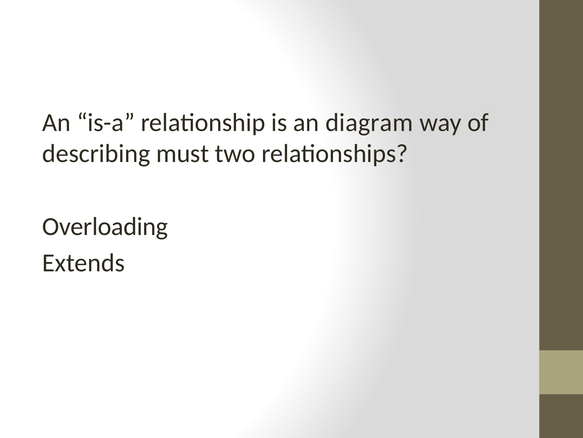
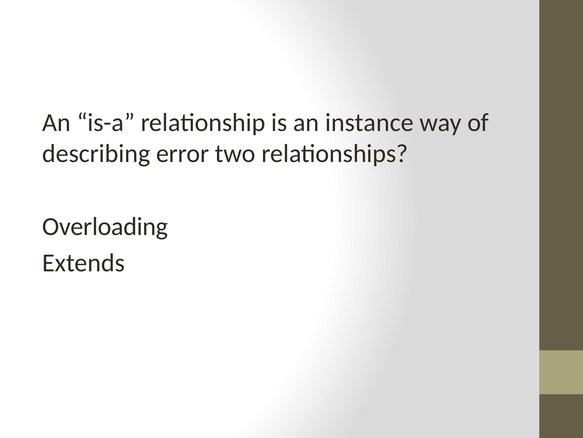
diagram: diagram -> instance (369, 122)
must: must -> error (183, 153)
